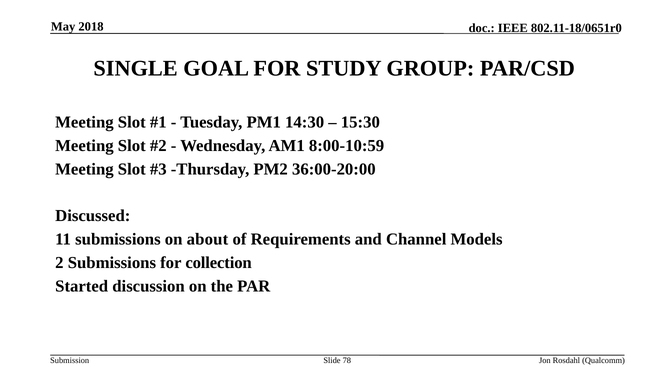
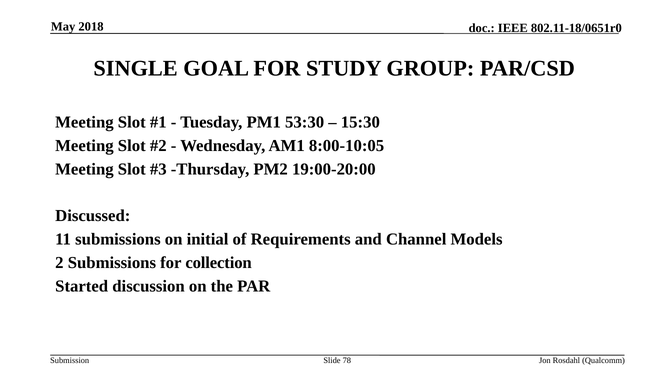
14:30: 14:30 -> 53:30 (305, 122)
8:00-10:59: 8:00-10:59 -> 8:00-10:05 (347, 146)
36:00-20:00: 36:00-20:00 -> 19:00-20:00 (334, 169)
about: about -> initial (208, 239)
